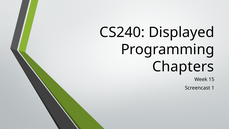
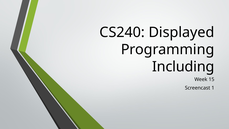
Chapters: Chapters -> Including (183, 67)
